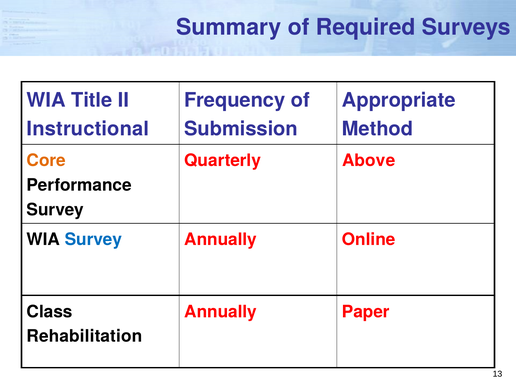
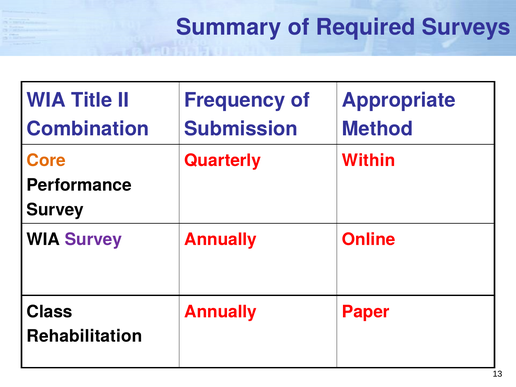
Instructional: Instructional -> Combination (88, 129)
Above: Above -> Within (369, 161)
Survey colour: blue -> purple (93, 240)
